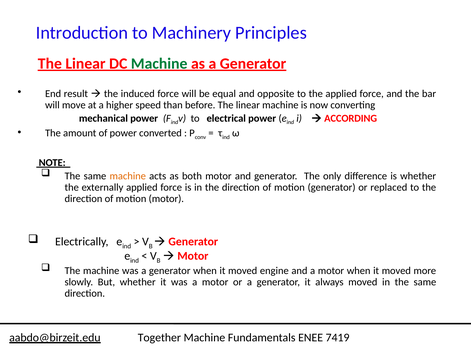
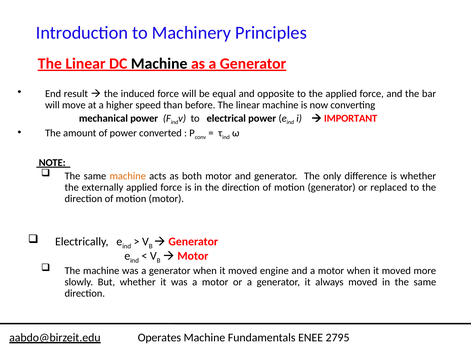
Machine colour: green -> black (159, 64)
ACCORDING: ACCORDING -> IMPORTANT (351, 118)
Together: Together -> Operates (159, 338)
7419: 7419 -> 2795 (338, 338)
